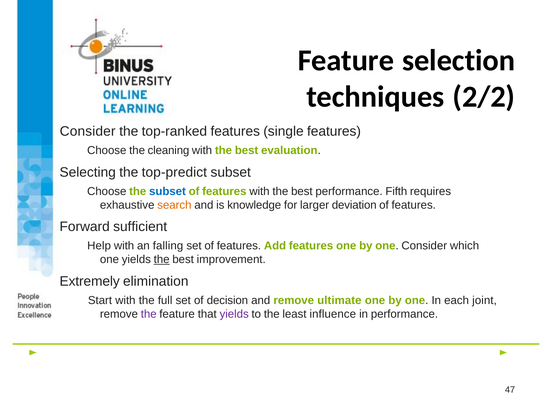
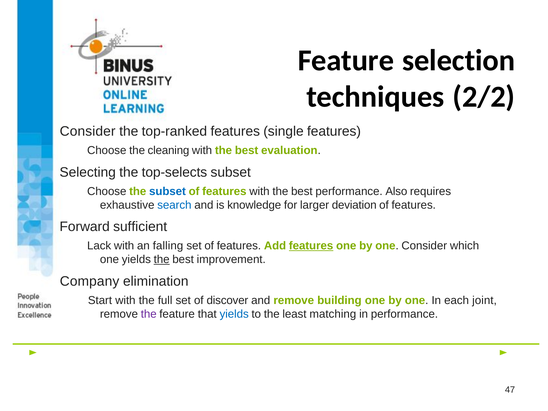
top-predict: top-predict -> top-selects (174, 172)
Fifth: Fifth -> Also (396, 191)
search colour: orange -> blue (174, 205)
Help: Help -> Lack (99, 246)
features underline: none -> present (311, 246)
Extremely: Extremely -> Company (90, 281)
decision: decision -> discover (227, 300)
ultimate: ultimate -> building (339, 300)
yields colour: purple -> blue (234, 314)
influence: influence -> matching (333, 314)
